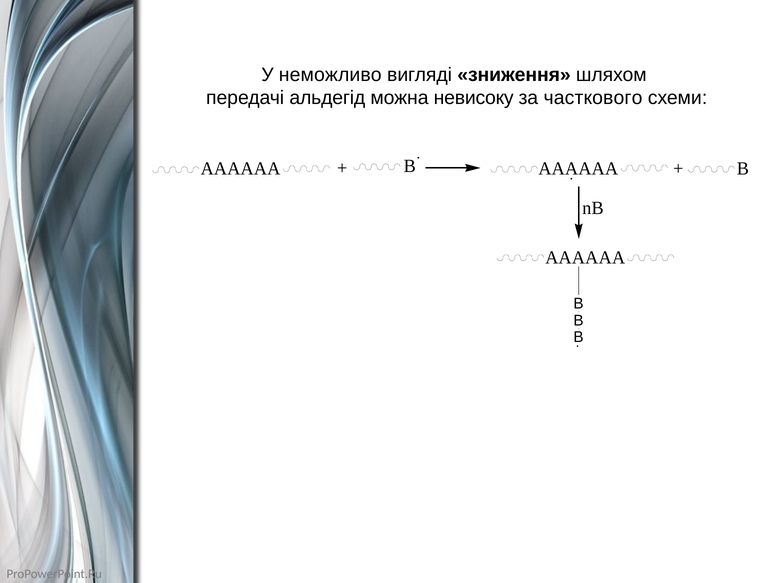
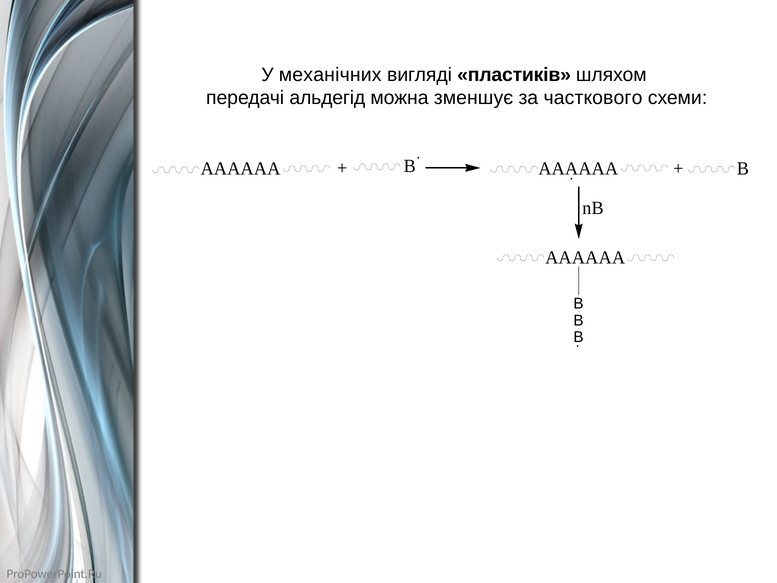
неможливо: неможливо -> механічних (330, 75)
зниження: зниження -> пластиків (514, 75)
невисоку: невисоку -> зменшує (474, 98)
